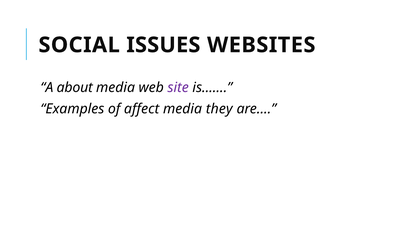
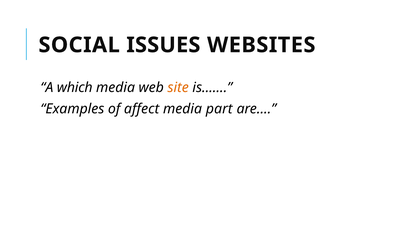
about: about -> which (75, 88)
site colour: purple -> orange (178, 88)
they: they -> part (219, 109)
